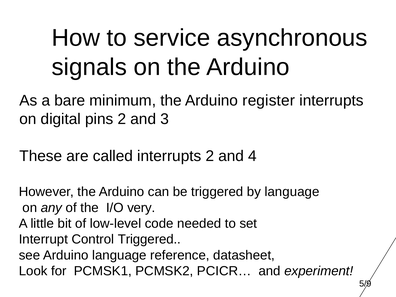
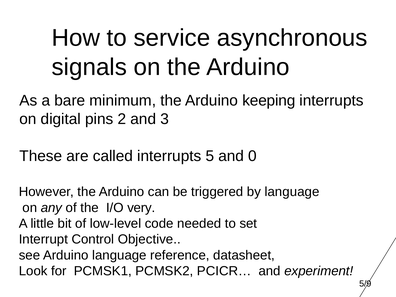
register: register -> keeping (269, 100)
interrupts 2: 2 -> 5 (210, 156)
4: 4 -> 0 (253, 156)
Control Triggered: Triggered -> Objective (149, 239)
